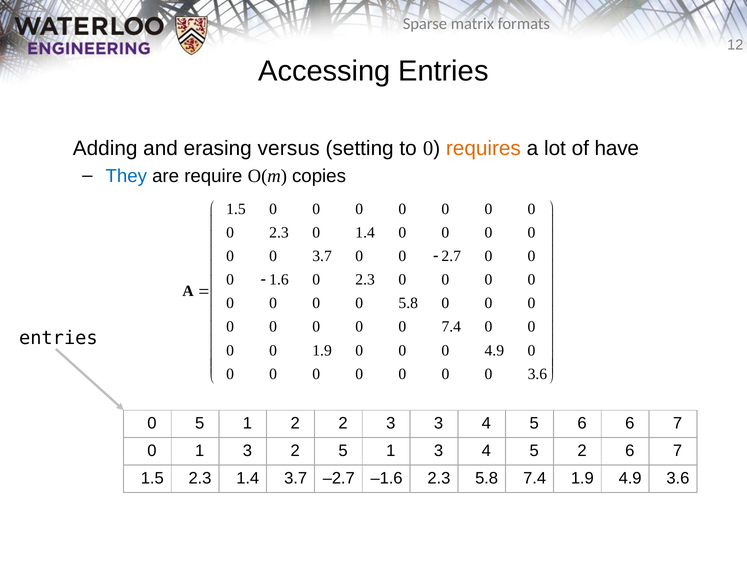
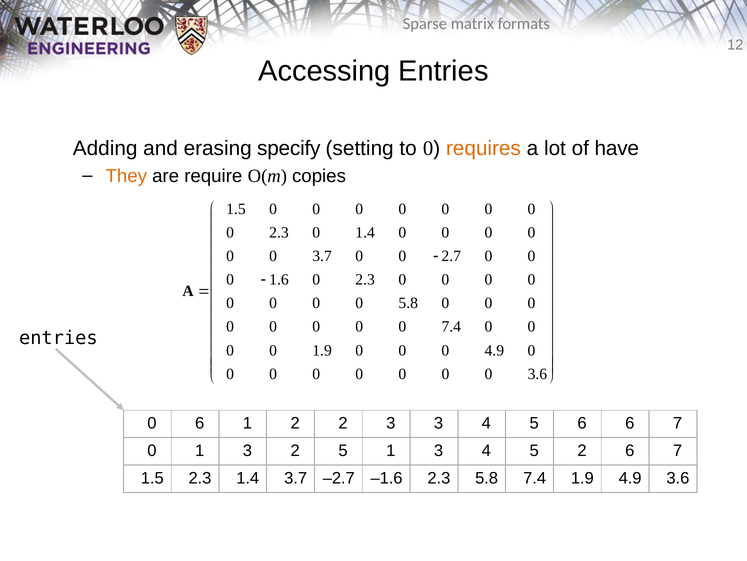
versus: versus -> specify (289, 148)
They colour: blue -> orange (126, 176)
0 5: 5 -> 6 (200, 423)
